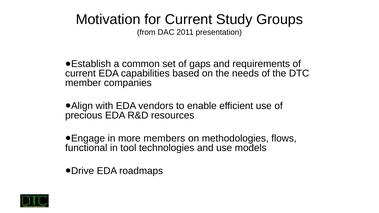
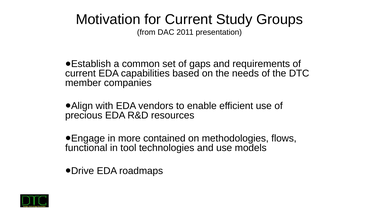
members: members -> contained (164, 138)
